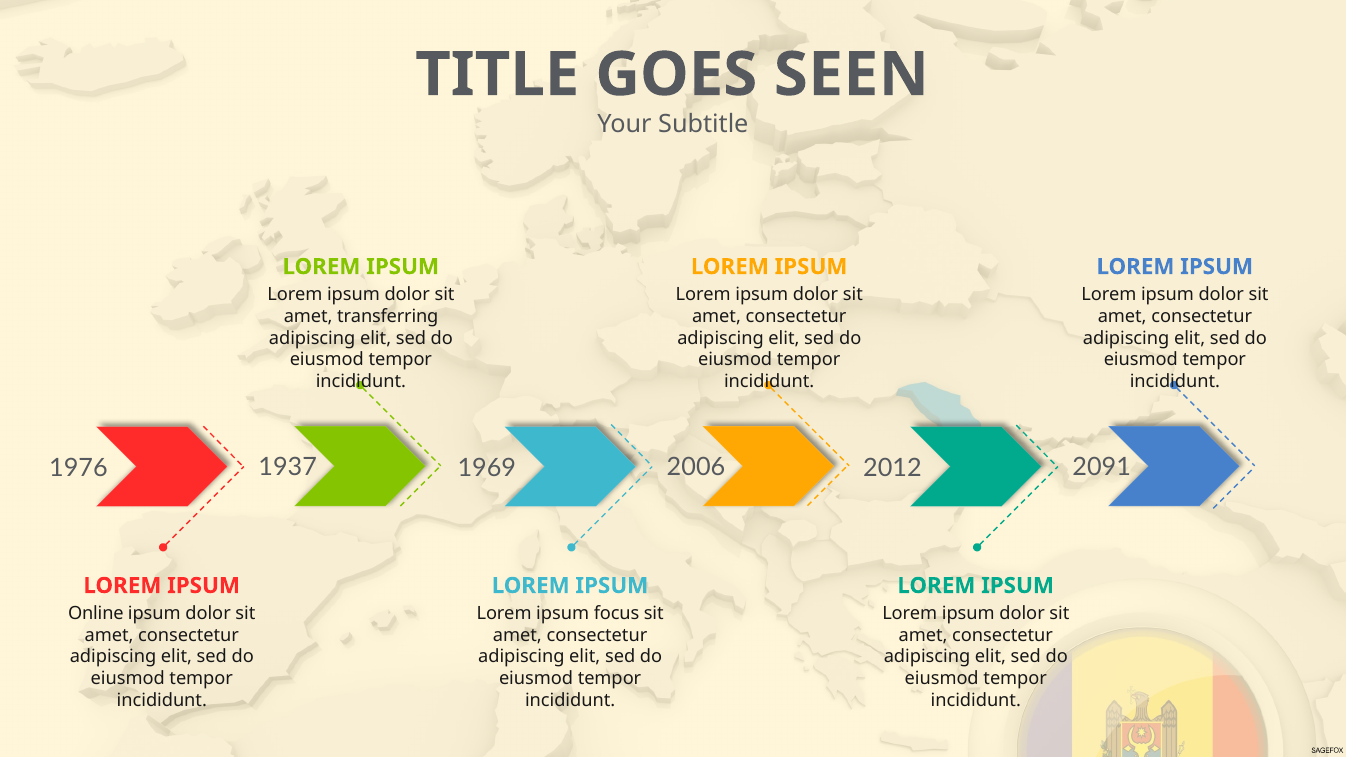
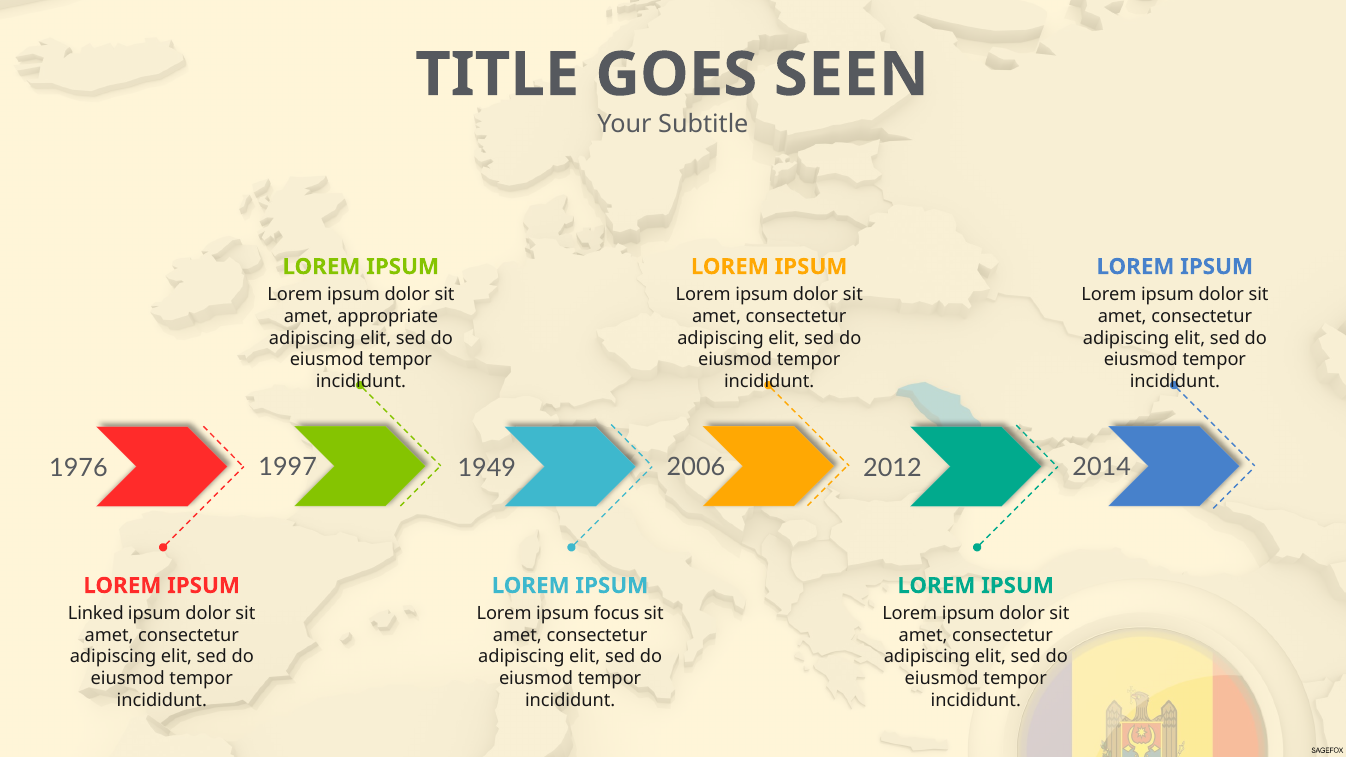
transferring: transferring -> appropriate (388, 316)
1937: 1937 -> 1997 (288, 467)
1969: 1969 -> 1949 (487, 468)
2091: 2091 -> 2014 (1102, 467)
Online: Online -> Linked (96, 613)
